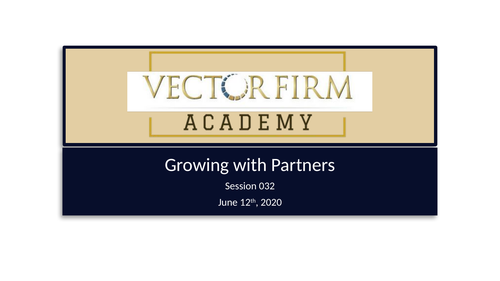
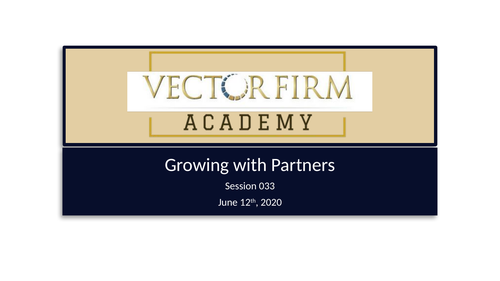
032: 032 -> 033 (267, 186)
